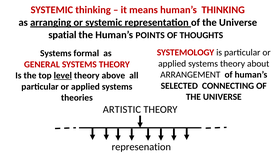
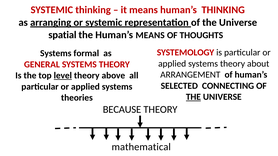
Human’s POINTS: POINTS -> MEANS (150, 35)
THE underline: none -> present (193, 97)
ARTISTIC: ARTISTIC -> BECAUSE (122, 110)
represenation: represenation -> mathematical (141, 147)
